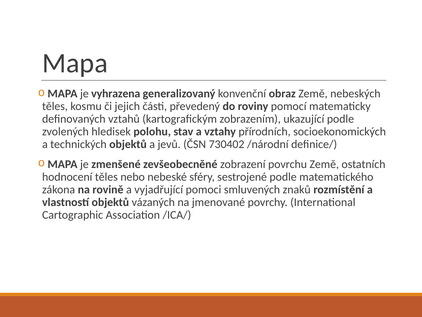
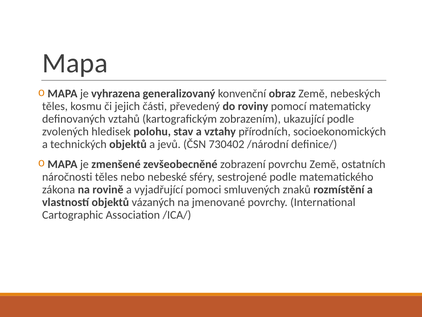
hodnocení: hodnocení -> náročnosti (67, 177)
